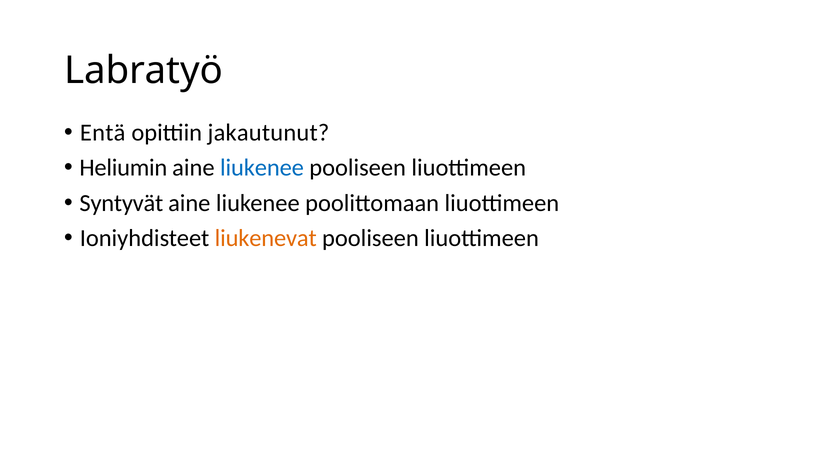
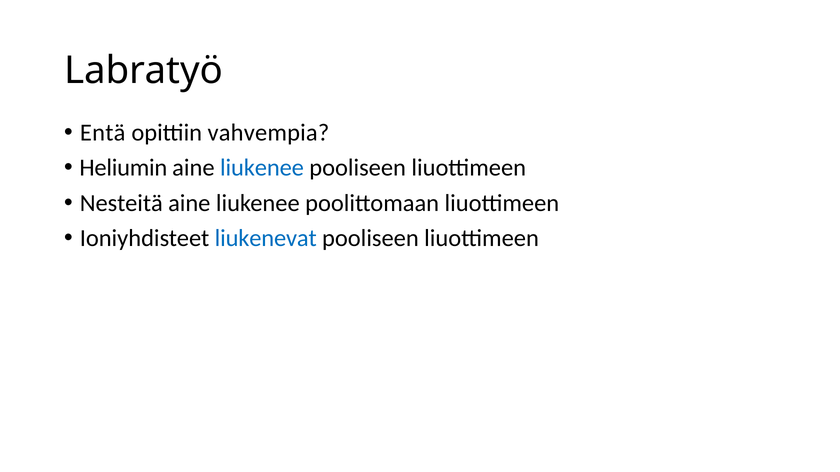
jakautunut: jakautunut -> vahvempia (268, 133)
Syntyvät: Syntyvät -> Nesteitä (121, 203)
liukenevat colour: orange -> blue (266, 238)
